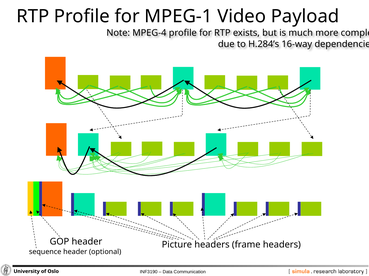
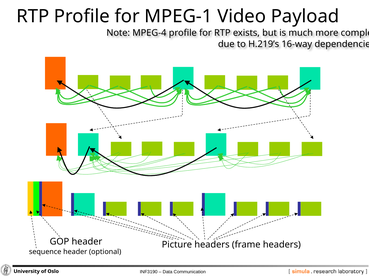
H.284’s: H.284’s -> H.219’s (264, 44)
